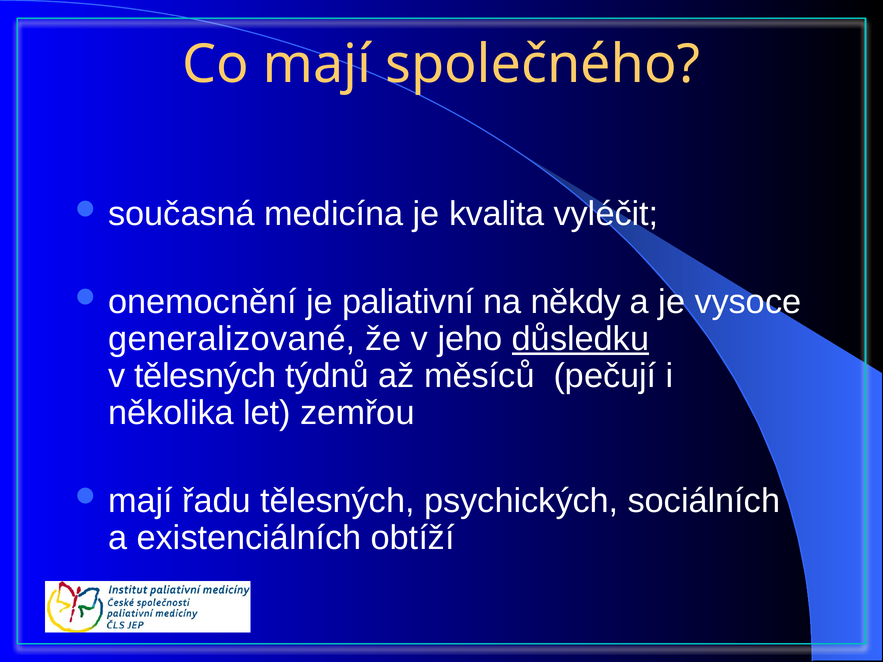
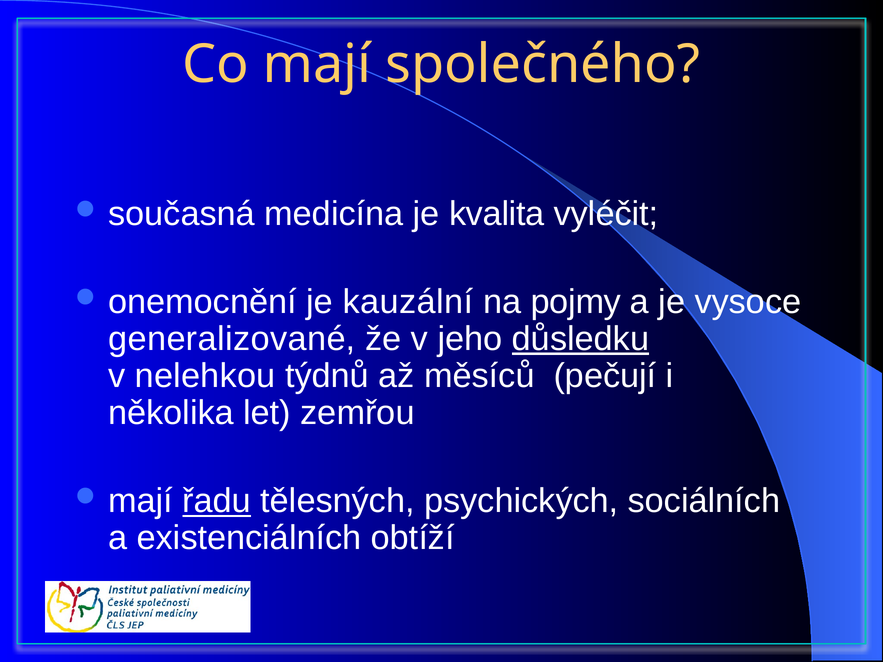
paliativní: paliativní -> kauzální (408, 302)
někdy: někdy -> pojmy (576, 302)
v tělesných: tělesných -> nelehkou (205, 376)
řadu underline: none -> present (217, 501)
